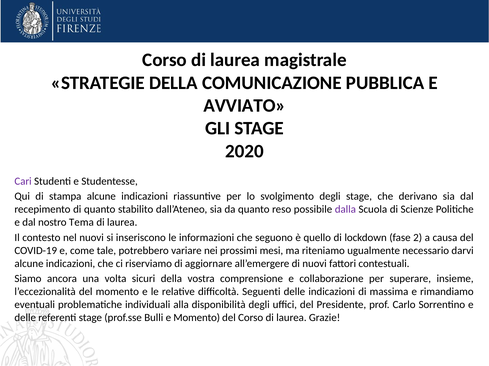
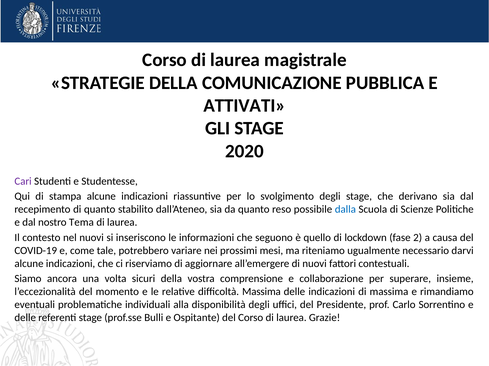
AVVIATO: AVVIATO -> ATTIVATI (245, 106)
dalla colour: purple -> blue (345, 210)
difficoltà Seguenti: Seguenti -> Massima (261, 292)
e Momento: Momento -> Ospitante (197, 318)
